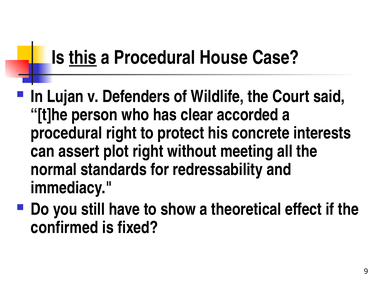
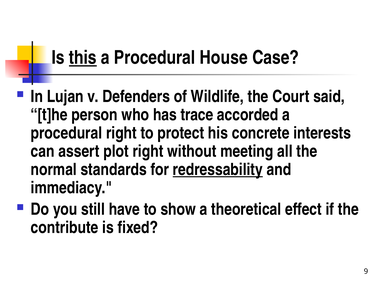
clear: clear -> trace (197, 115)
redressability underline: none -> present (218, 169)
confirmed: confirmed -> contribute (65, 228)
